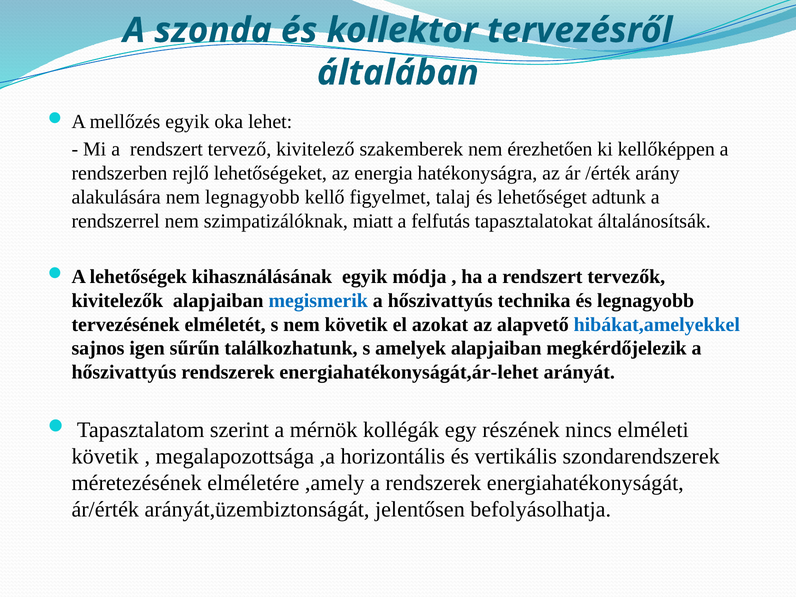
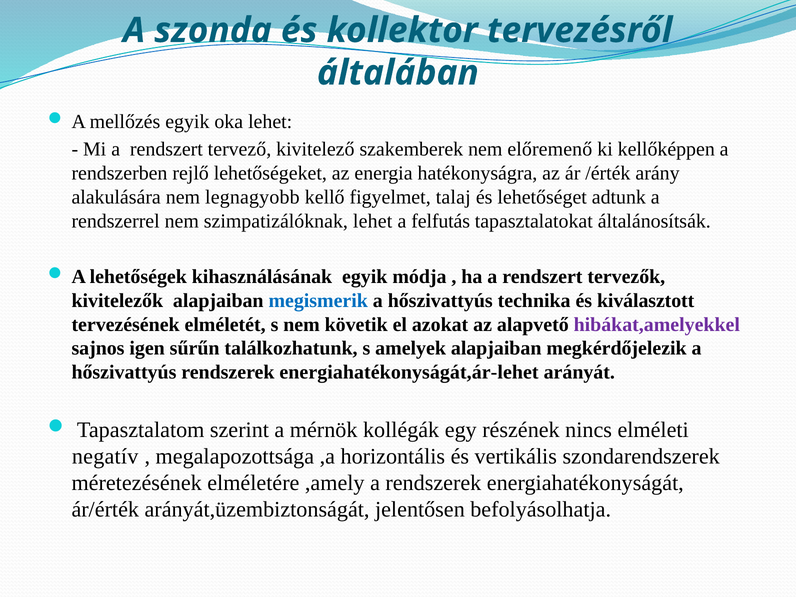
érezhetően: érezhetően -> előremenő (550, 149)
szimpatizálóknak miatt: miatt -> lehet (373, 221)
és legnagyobb: legnagyobb -> kiválasztott (646, 301)
hibákat,amelyekkel colour: blue -> purple (657, 324)
követik: követik -> negatív (105, 456)
